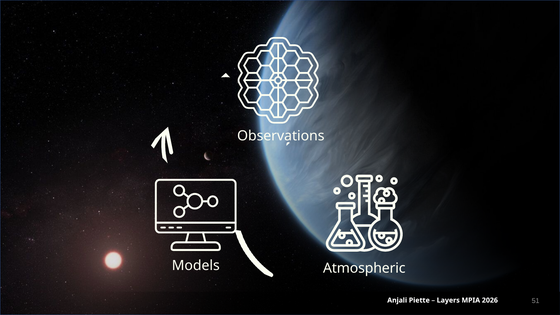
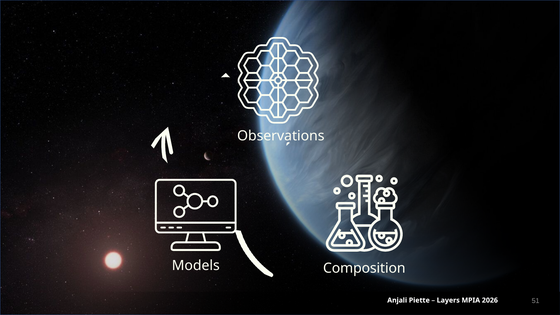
Atmospheric: Atmospheric -> Composition (364, 268)
